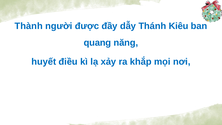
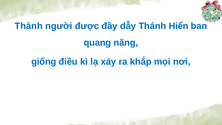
Kiêu: Kiêu -> Hiển (179, 26)
huyết: huyết -> giống (44, 62)
